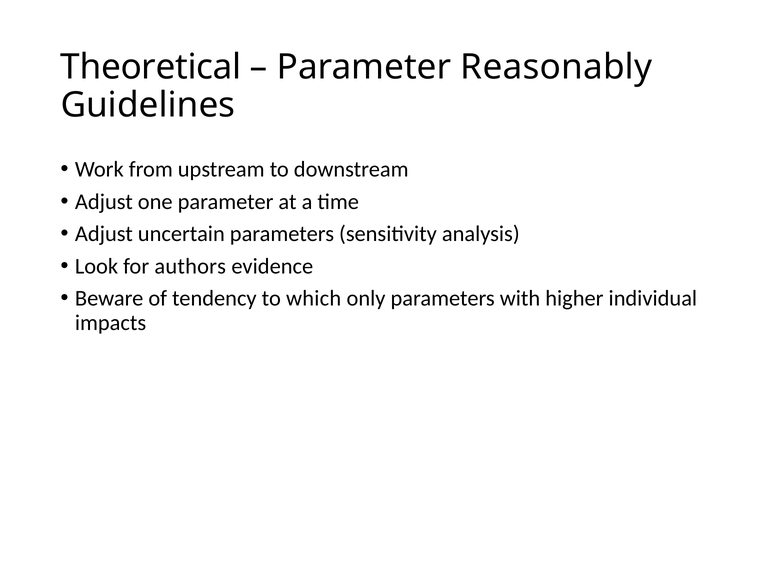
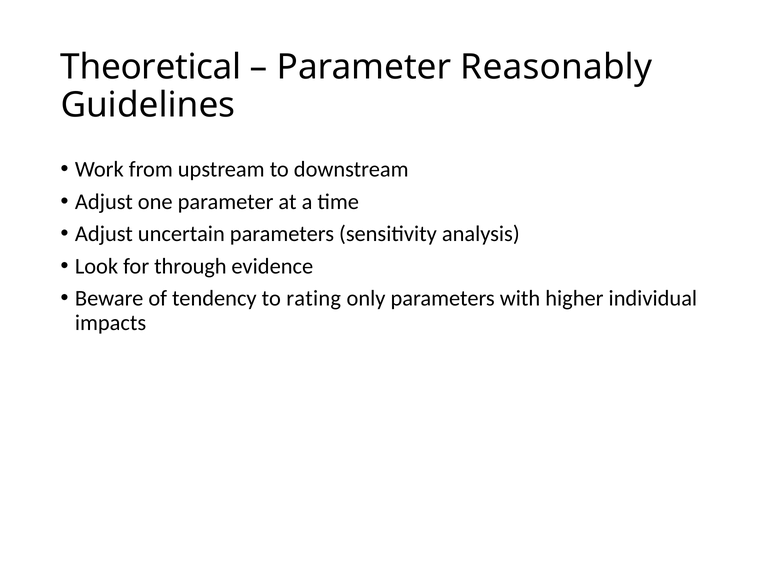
authors: authors -> through (190, 266)
which: which -> rating (314, 298)
